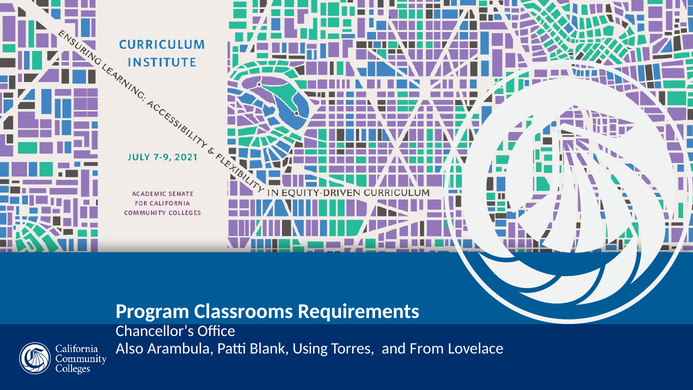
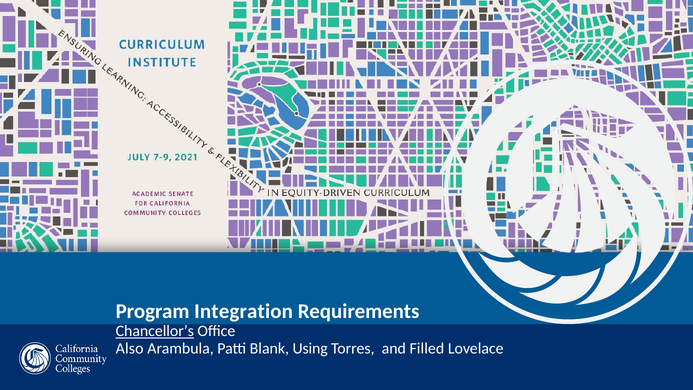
Classrooms: Classrooms -> Integration (244, 311)
Chancellor’s underline: none -> present (155, 331)
From: From -> Filled (427, 348)
